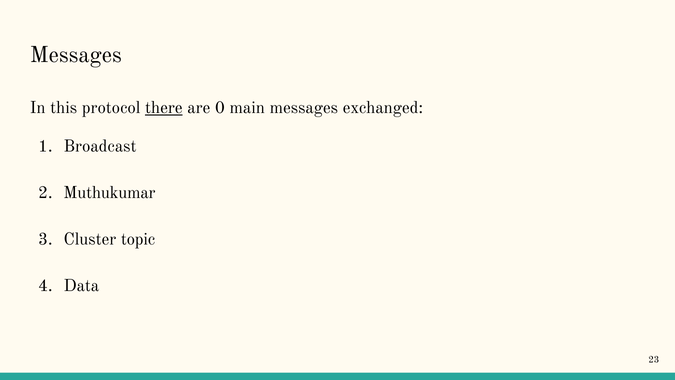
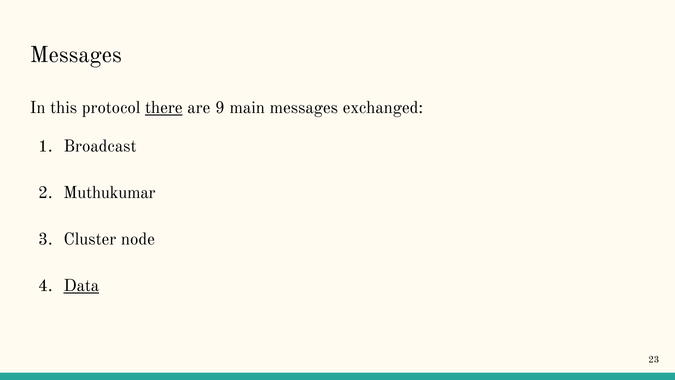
0: 0 -> 9 (220, 108)
topic: topic -> node (138, 239)
Data underline: none -> present (81, 286)
